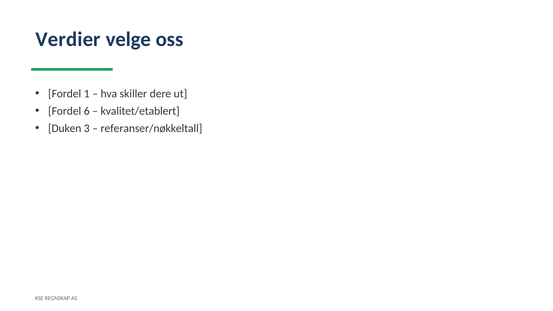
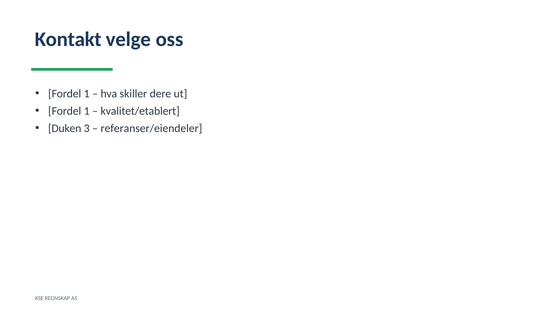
Verdier: Verdier -> Kontakt (68, 39)
6: 6 -> 1 (87, 111)
referanser/nøkkeltall: referanser/nøkkeltall -> referanser/eiendeler (151, 128)
